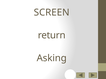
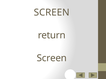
Asking: Asking -> Screen (52, 58)
